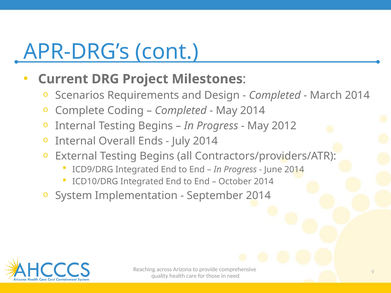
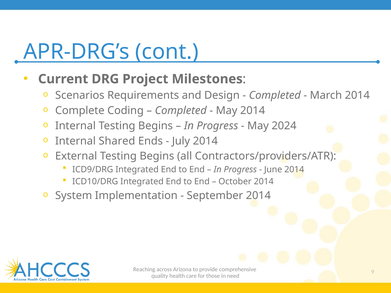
2012: 2012 -> 2024 (284, 126)
Overall: Overall -> Shared (117, 141)
